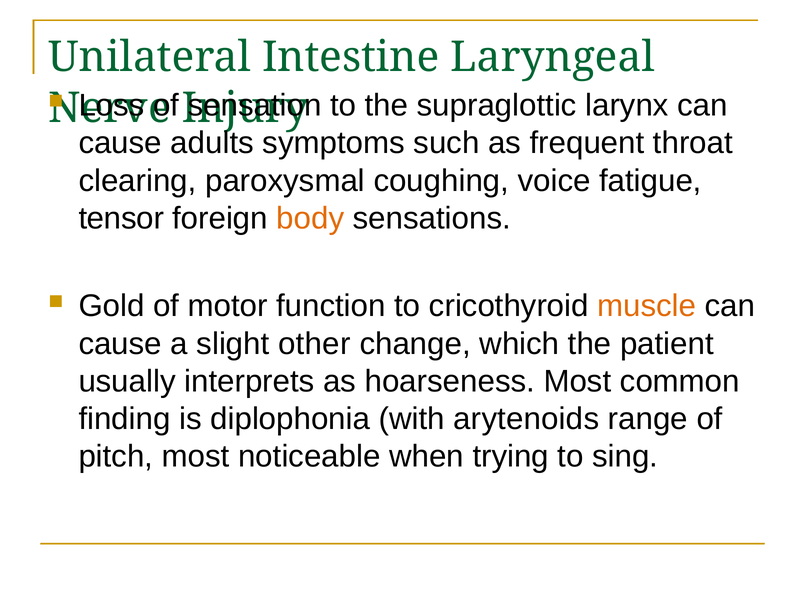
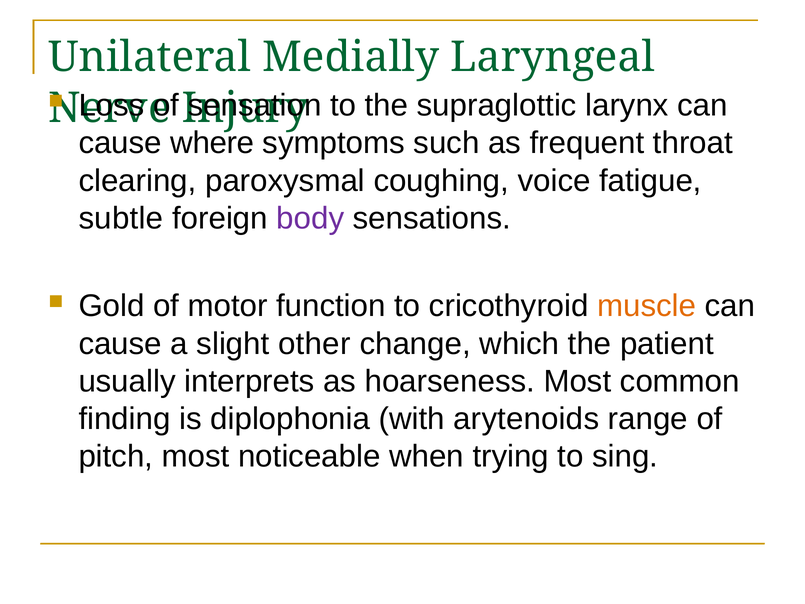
Intestine: Intestine -> Medially (351, 57)
adults: adults -> where (212, 143)
tensor: tensor -> subtle (121, 218)
body colour: orange -> purple (310, 218)
